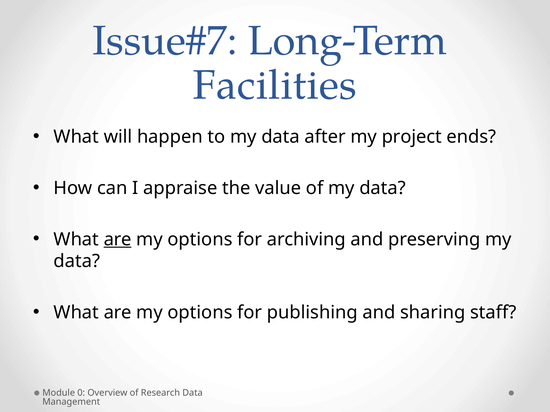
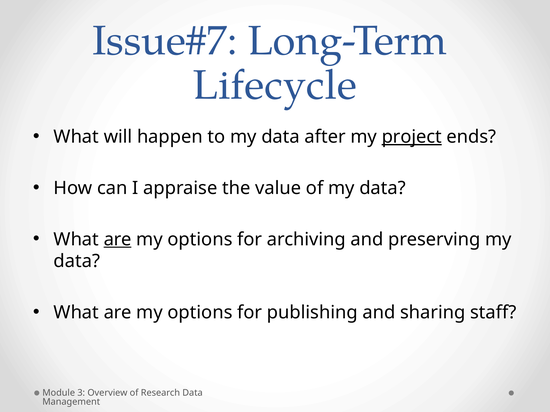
Facilities: Facilities -> Lifecycle (275, 85)
project underline: none -> present (412, 137)
0: 0 -> 3 (81, 393)
